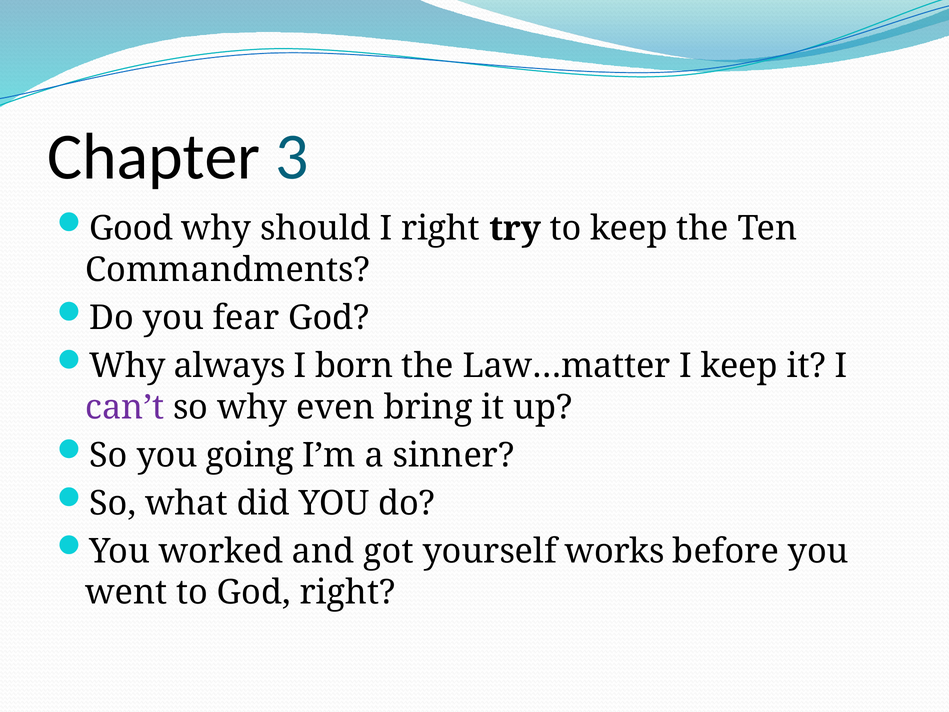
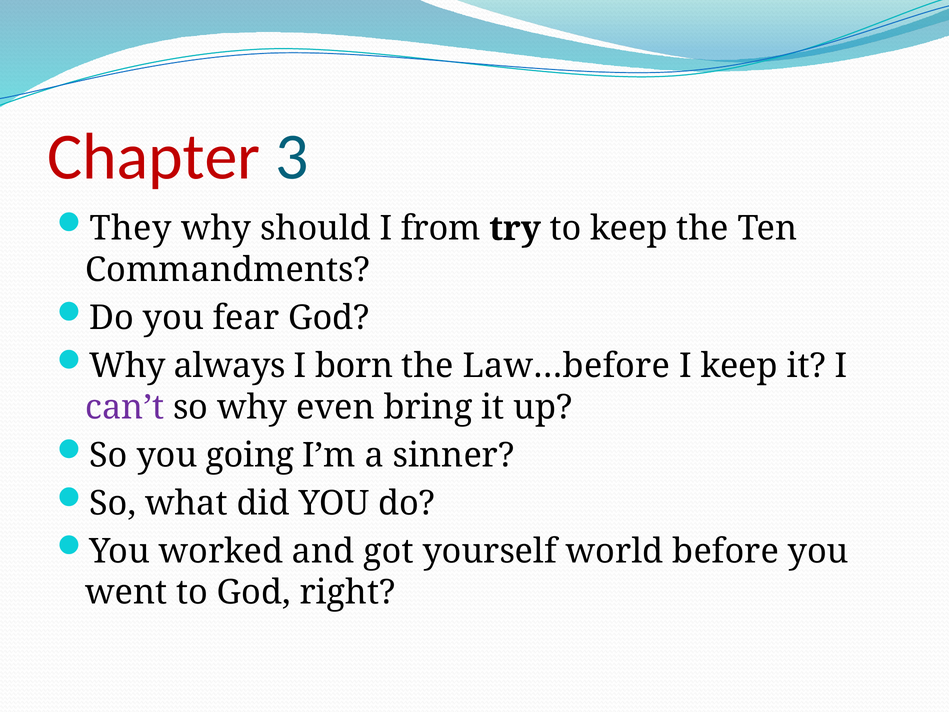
Chapter colour: black -> red (154, 157)
Good: Good -> They (131, 229)
I right: right -> from (441, 229)
Law…matter: Law…matter -> Law…before (566, 366)
works: works -> world (614, 551)
